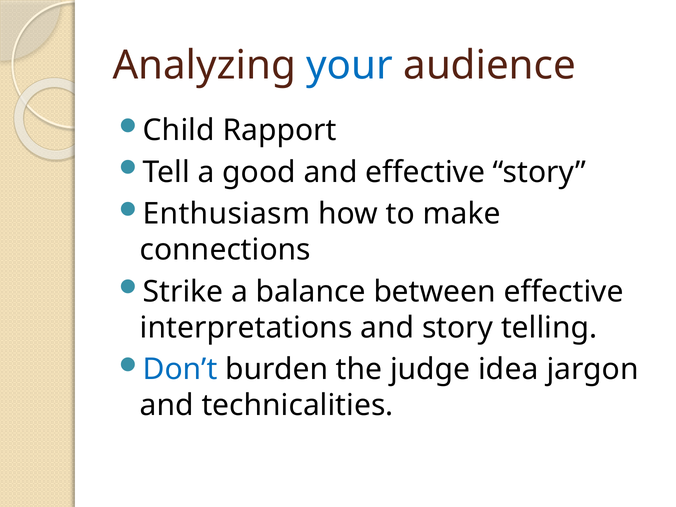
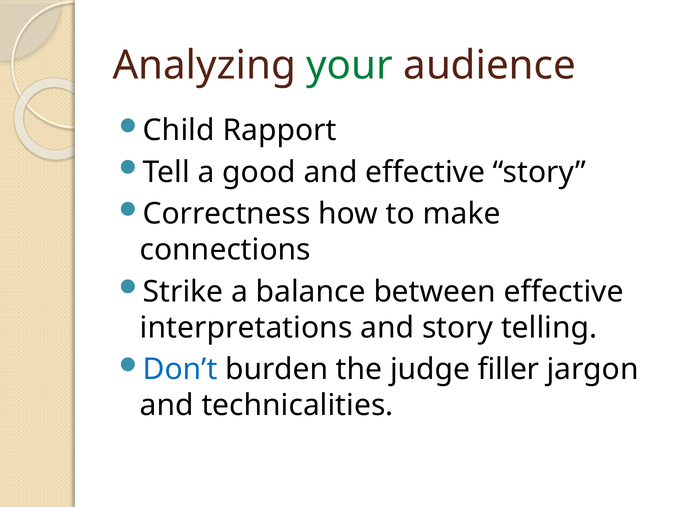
your colour: blue -> green (350, 65)
Enthusiasm: Enthusiasm -> Correctness (227, 214)
idea: idea -> filler (509, 369)
